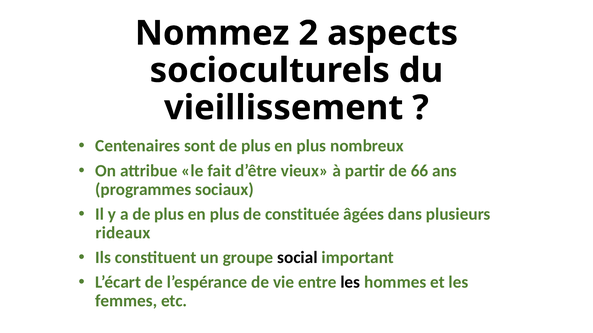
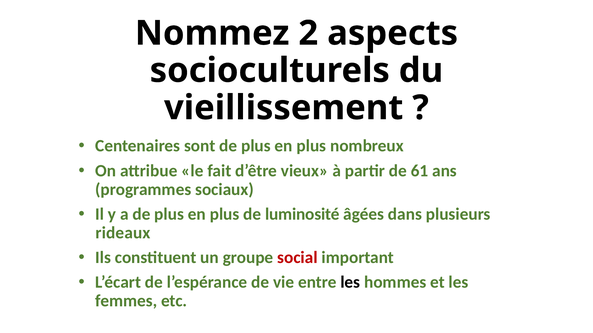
66: 66 -> 61 (420, 171)
constituée: constituée -> luminosité (302, 214)
social colour: black -> red (297, 258)
